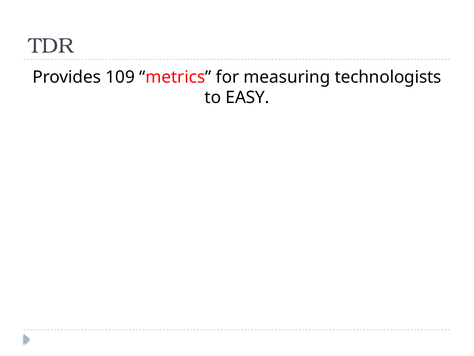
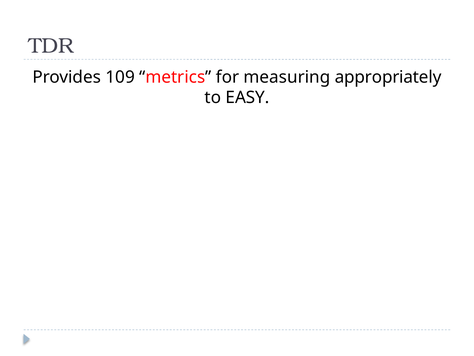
technologists: technologists -> appropriately (388, 77)
